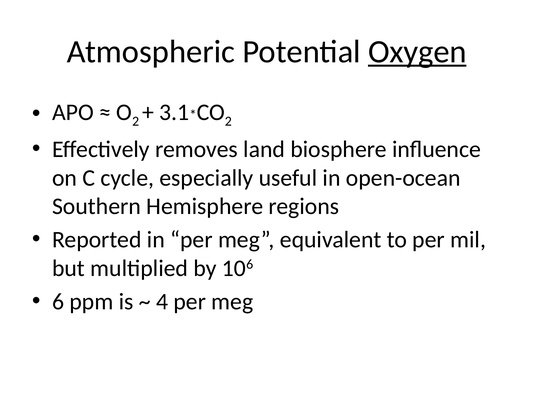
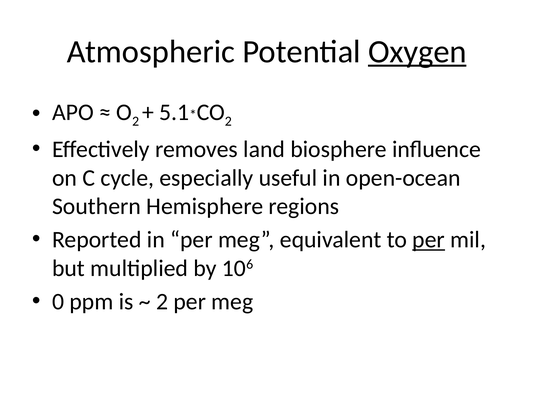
3.1: 3.1 -> 5.1 (174, 112)
per underline: none -> present (429, 239)
6: 6 -> 0 (58, 301)
4: 4 -> 2 (162, 301)
